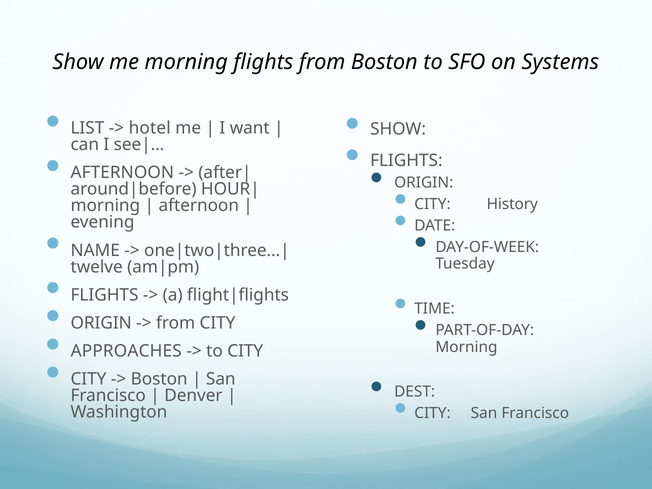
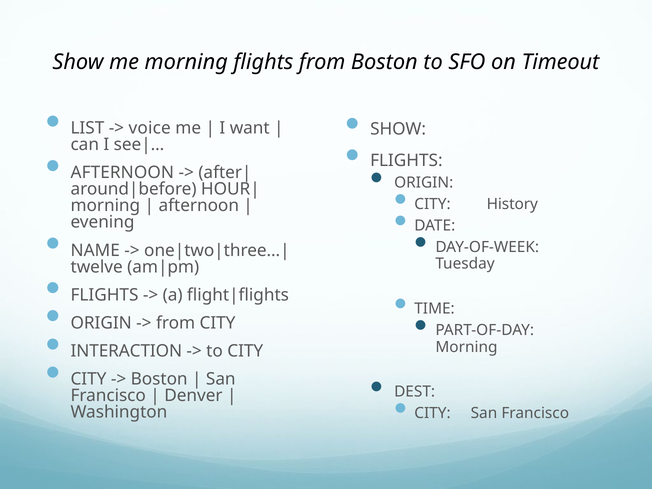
Systems: Systems -> Timeout (560, 62)
hotel: hotel -> voice (150, 128)
APPROACHES: APPROACHES -> INTERACTION (126, 351)
